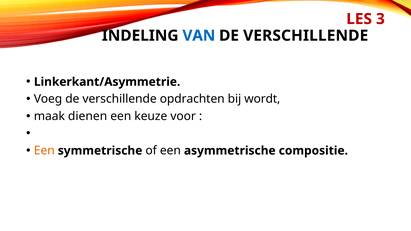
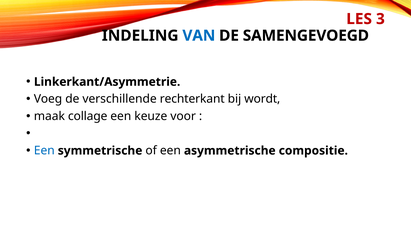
VERSCHILLENDE: VERSCHILLENDE -> SAMENGEVOEGD (306, 36)
opdrachten: opdrachten -> rechterkant (192, 99)
dienen: dienen -> collage (88, 116)
Een colour: orange -> blue (44, 151)
